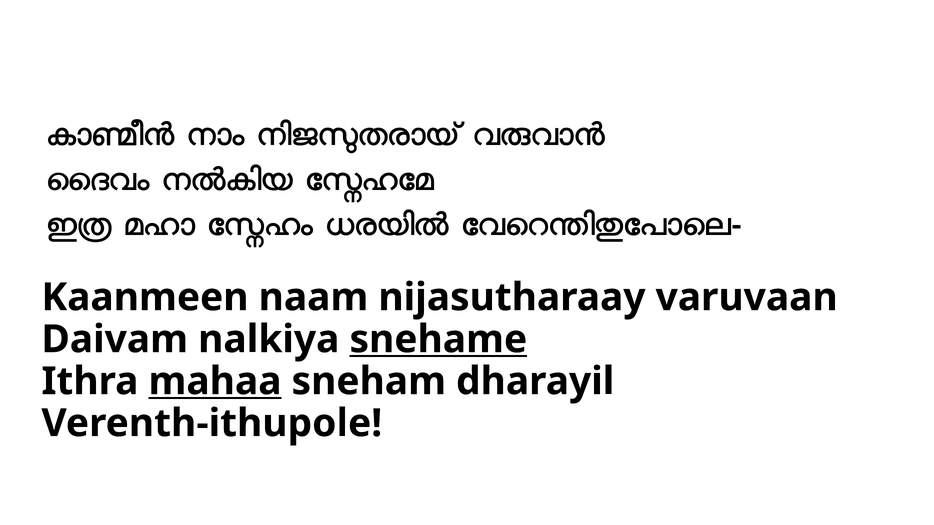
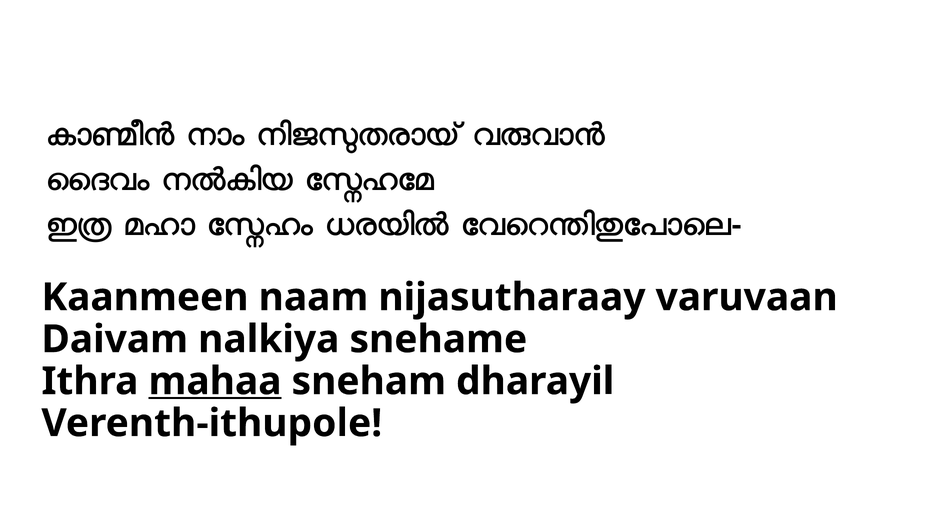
snehame underline: present -> none (438, 340)
